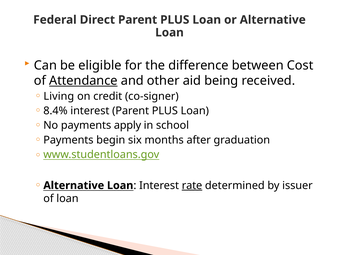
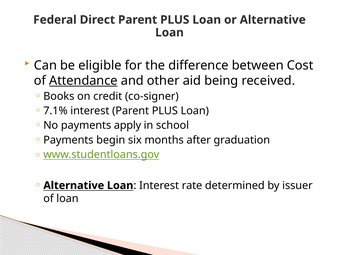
Living: Living -> Books (59, 96)
8.4%: 8.4% -> 7.1% (55, 110)
rate underline: present -> none (192, 185)
